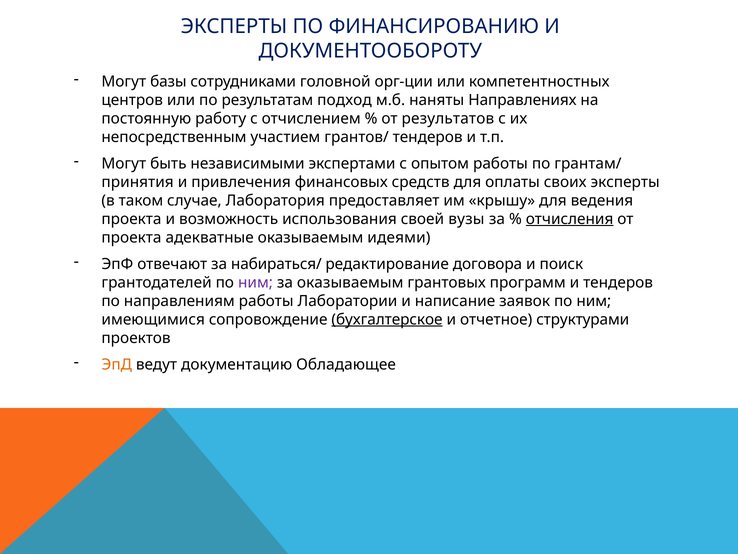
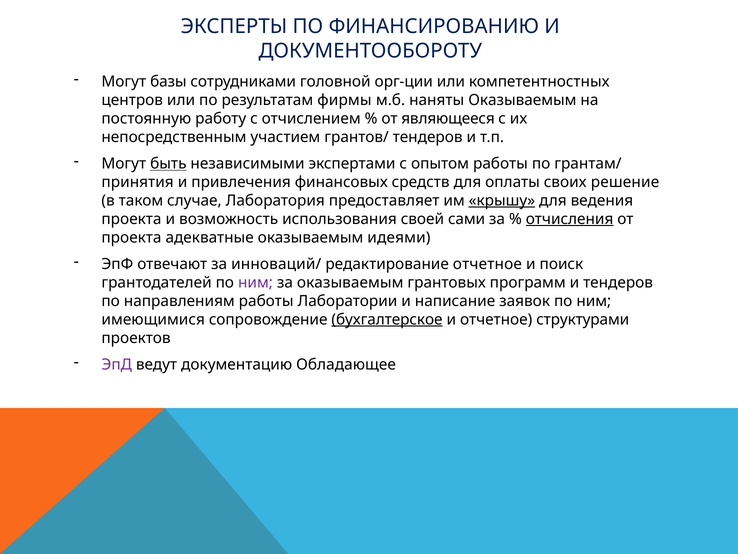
подход: подход -> фирмы (344, 100)
наняты Направлениях: Направлениях -> Оказываемым (522, 100)
результатов: результатов -> являющееся (448, 118)
быть underline: none -> present (168, 164)
своих эксперты: эксперты -> решение (625, 182)
крышу underline: none -> present (502, 200)
вузы: вузы -> сами (467, 219)
набираться/: набираться/ -> инноваций/ (276, 264)
редактирование договора: договора -> отчетное (487, 264)
ЭпД colour: orange -> purple (117, 364)
